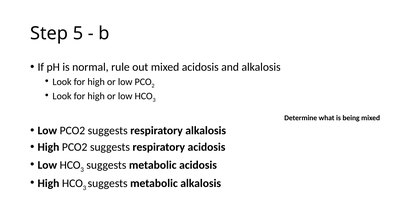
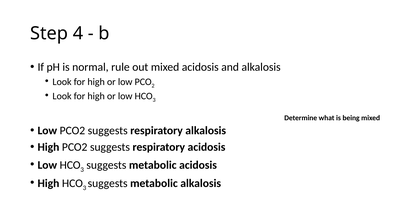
5: 5 -> 4 (78, 33)
